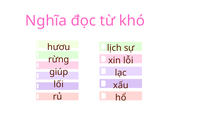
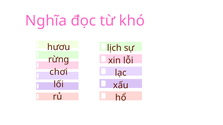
giúp: giúp -> chơi (59, 72)
